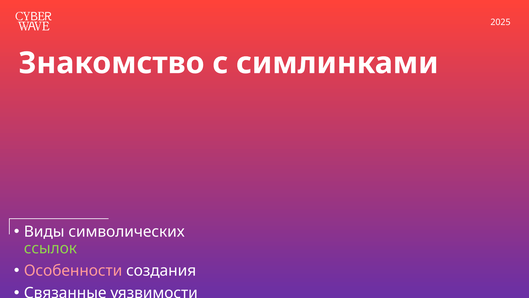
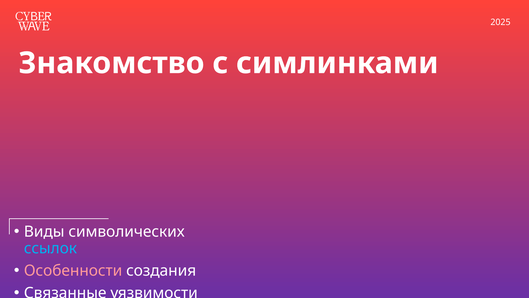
ссылок colour: light green -> light blue (50, 248)
